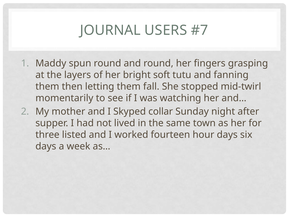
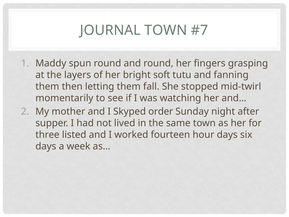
JOURNAL USERS: USERS -> TOWN (166, 30)
collar: collar -> order (161, 111)
